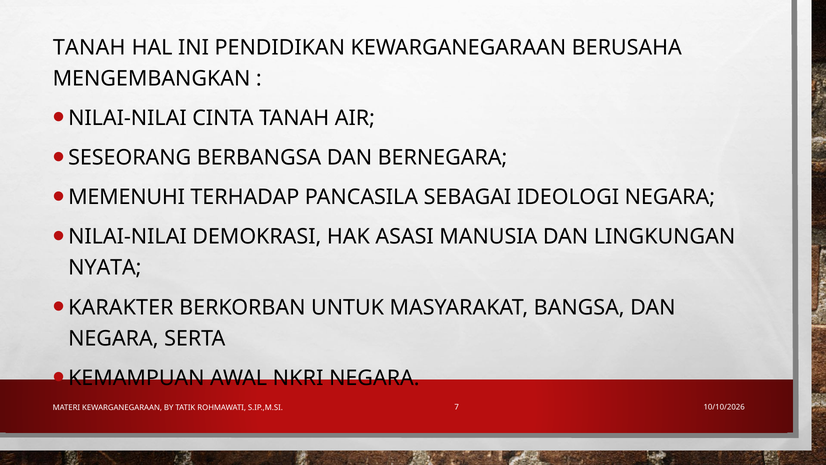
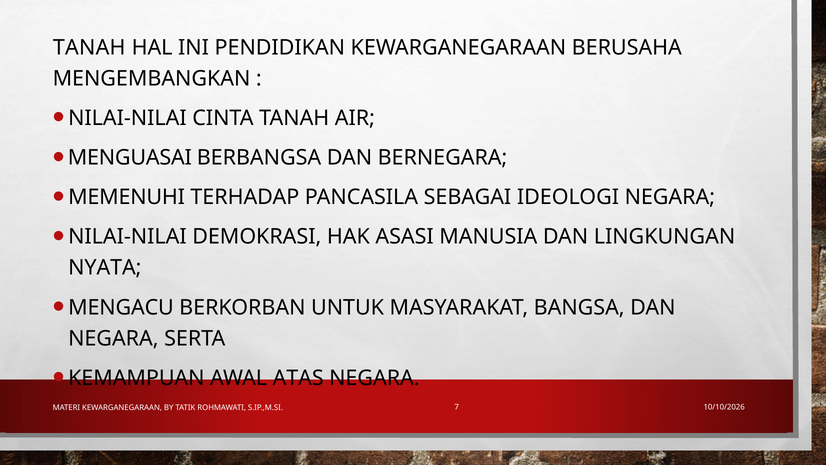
SESEORANG: SESEORANG -> MENGUASAI (130, 158)
KARAKTER: KARAKTER -> MENGACU (121, 307)
NKRI: NKRI -> ATAS (298, 378)
